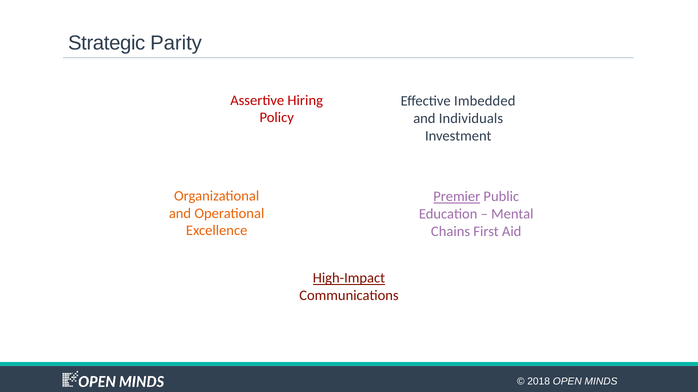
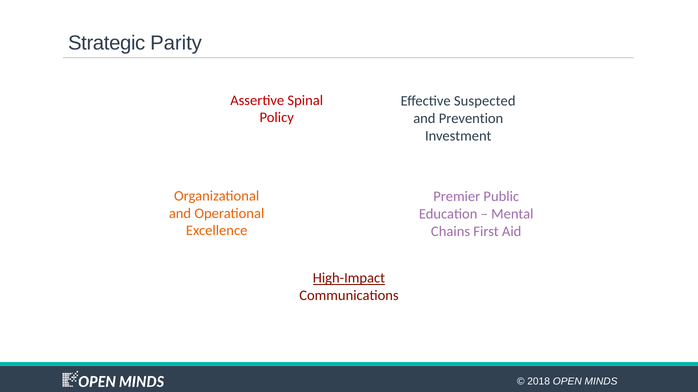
Hiring: Hiring -> Spinal (305, 100)
Imbedded: Imbedded -> Suspected (485, 101)
Individuals: Individuals -> Prevention (471, 119)
Premier underline: present -> none (457, 197)
